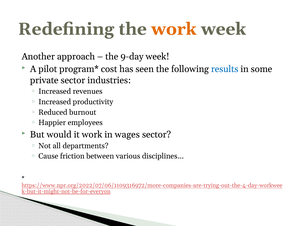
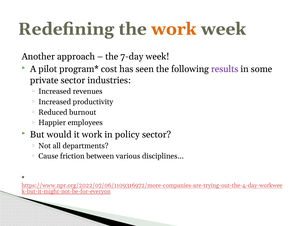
9-day: 9-day -> 7-day (132, 56)
results colour: blue -> purple (225, 69)
wages: wages -> policy (127, 134)
